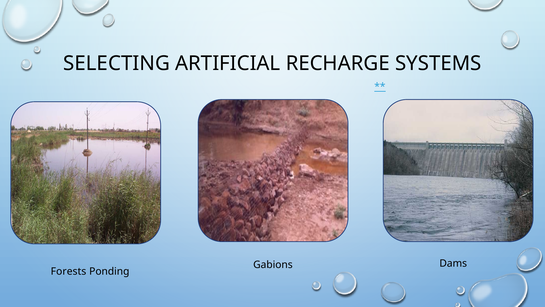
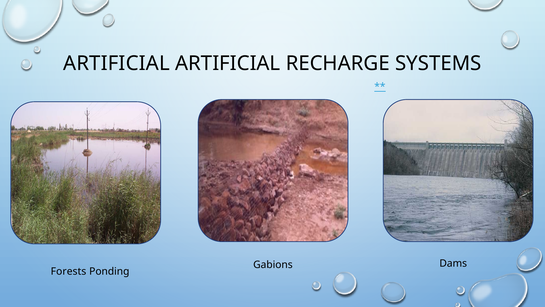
SELECTING: SELECTING -> ARTIFICIAL (116, 63)
